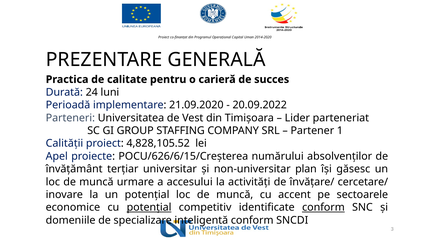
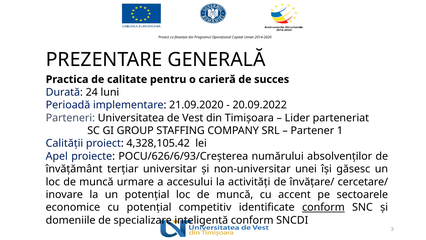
4,828,105.52: 4,828,105.52 -> 4,328,105.42 (158, 143)
POCU/626/6/15/Creșterea: POCU/626/6/15/Creșterea -> POCU/626/6/93/Creșterea (183, 156)
plan: plan -> unei (306, 169)
potențial underline: present -> none (149, 207)
